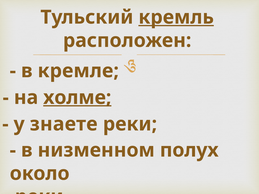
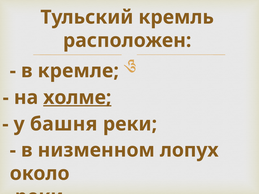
кремль underline: present -> none (176, 17)
знаете: знаете -> башня (64, 124)
полух: полух -> лопух (189, 150)
